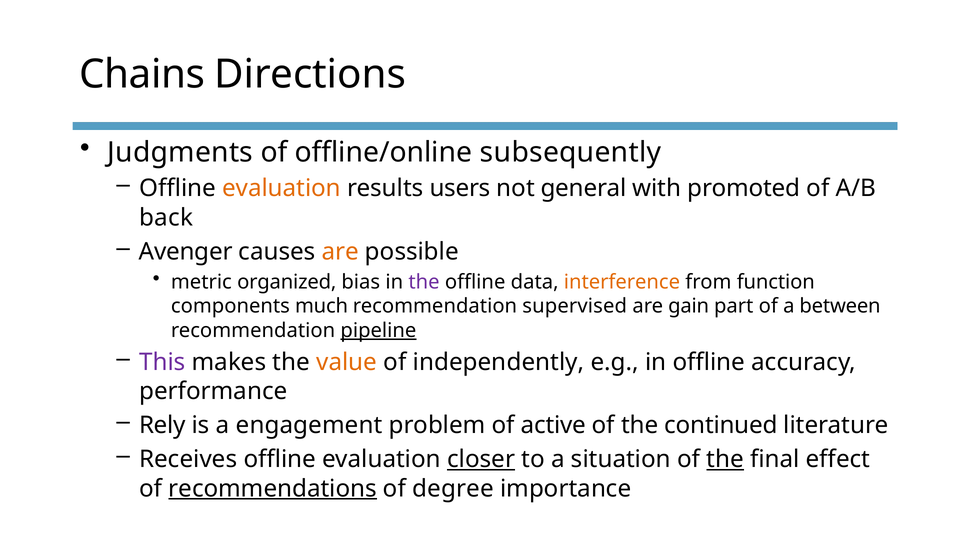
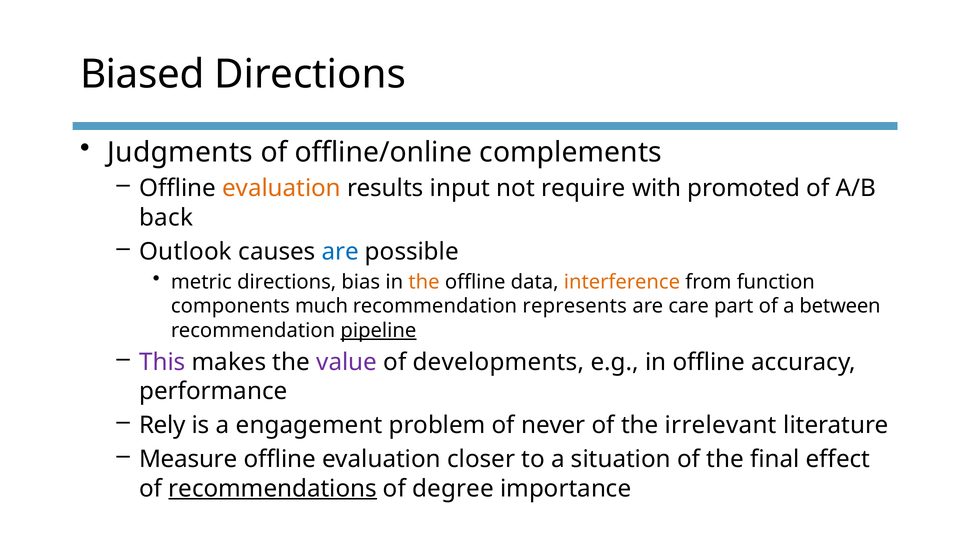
Chains: Chains -> Biased (142, 75)
subsequently: subsequently -> complements (571, 152)
users: users -> input (460, 188)
general: general -> require (583, 188)
Avenger: Avenger -> Outlook (186, 251)
are colour: orange -> blue (340, 251)
metric organized: organized -> directions (287, 282)
the colour: purple -> orange (424, 282)
supervised: supervised -> represents (575, 306)
gain: gain -> care (689, 306)
value colour: orange -> purple (347, 362)
independently: independently -> developments (498, 362)
active: active -> never (553, 425)
continued: continued -> irrelevant (721, 425)
Receives: Receives -> Measure (188, 459)
closer underline: present -> none (481, 459)
the underline: present -> none (725, 459)
